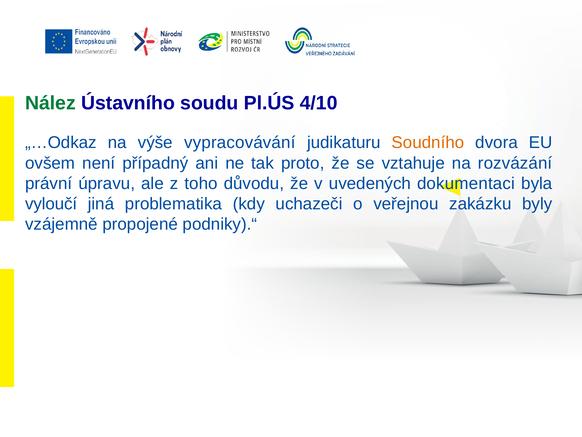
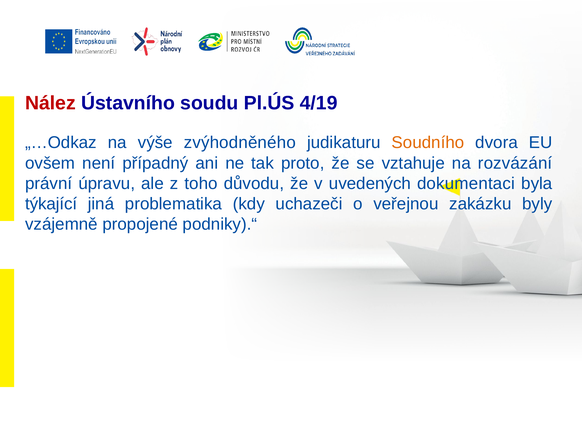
Nález colour: green -> red (50, 103)
4/10: 4/10 -> 4/19 (319, 103)
vypracovávání: vypracovávání -> zvýhodněného (240, 143)
vyloučí: vyloučí -> týkající (51, 204)
